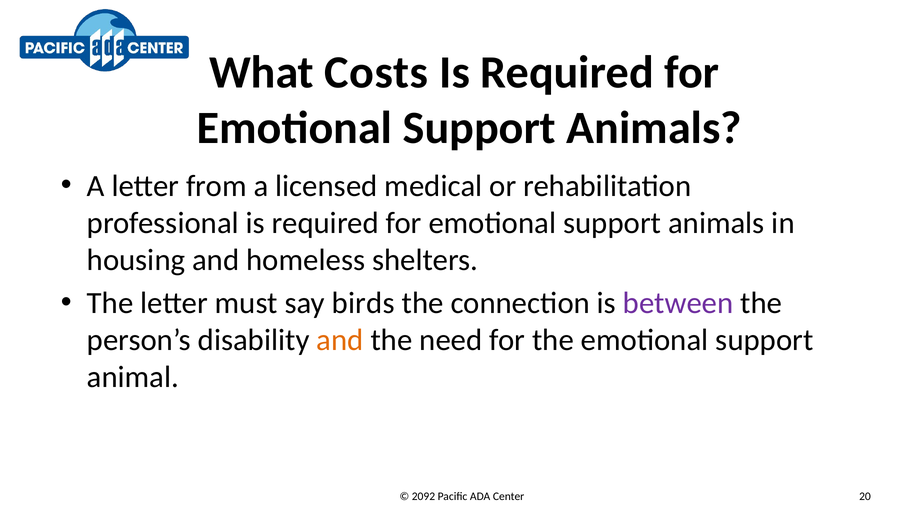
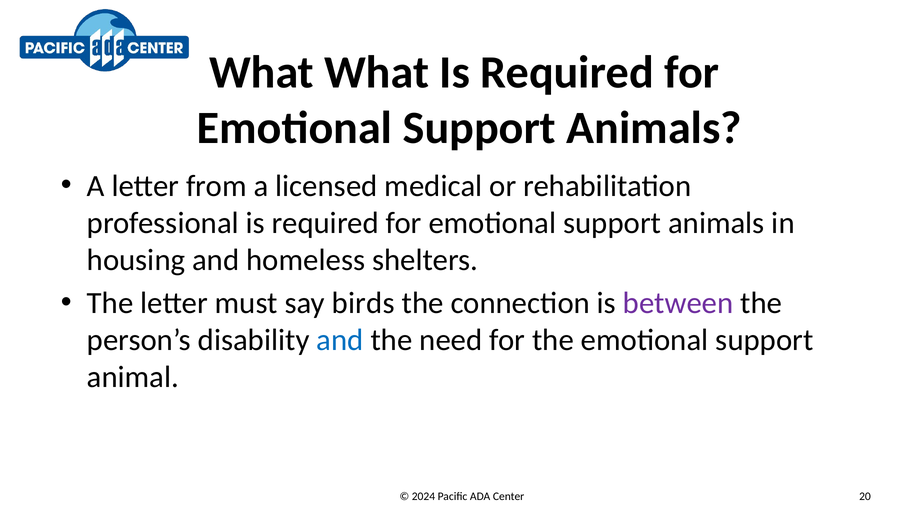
What Costs: Costs -> What (377, 72)
and colour: orange -> blue (340, 340)
2092: 2092 -> 2024 (423, 496)
